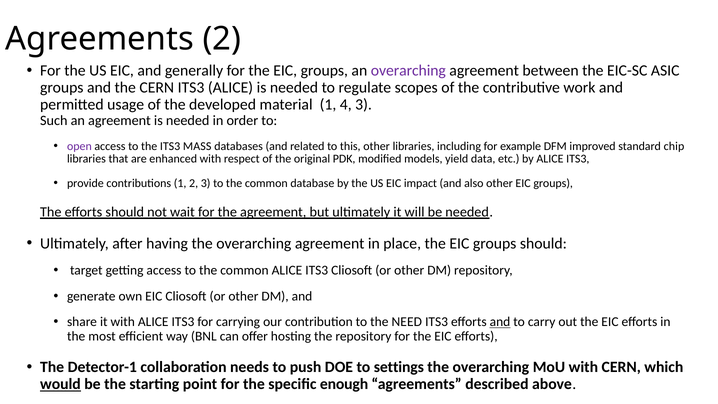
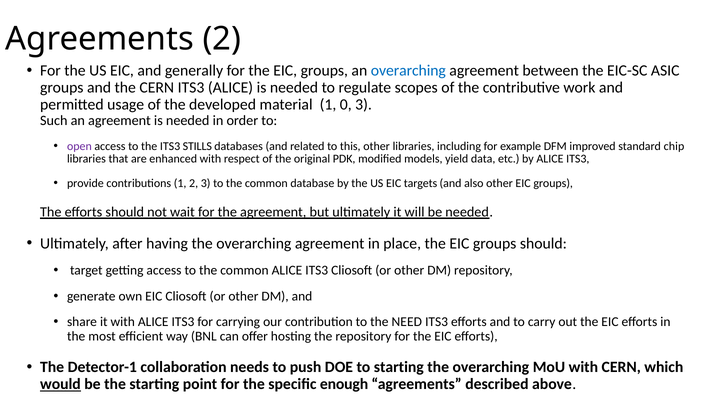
overarching colour: purple -> blue (408, 71)
4: 4 -> 0 (346, 105)
MASS: MASS -> STILLS (197, 146)
impact: impact -> targets (420, 183)
and underline: present -> none (500, 322)
to settings: settings -> starting (399, 367)
